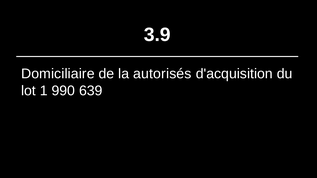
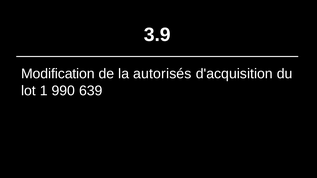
Domiciliaire: Domiciliaire -> Modification (58, 74)
